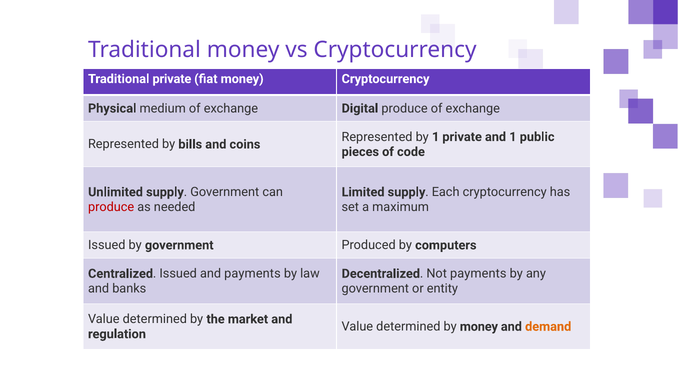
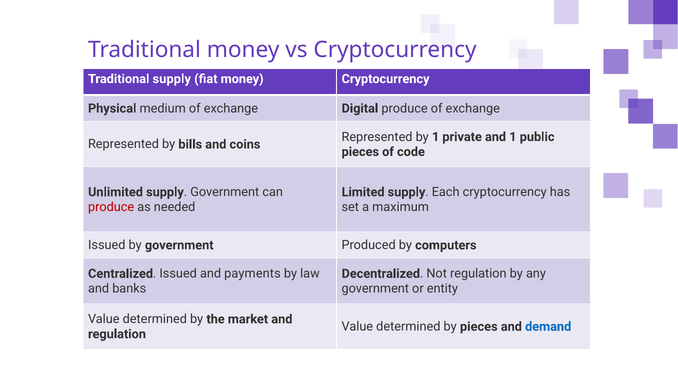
Traditional private: private -> supply (172, 79)
Not payments: payments -> regulation (478, 273)
by money: money -> pieces (479, 326)
demand colour: orange -> blue (548, 326)
